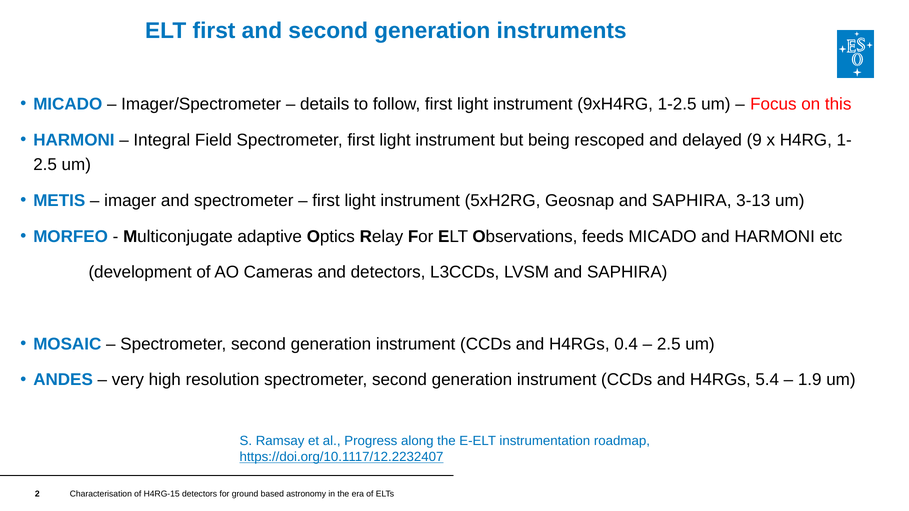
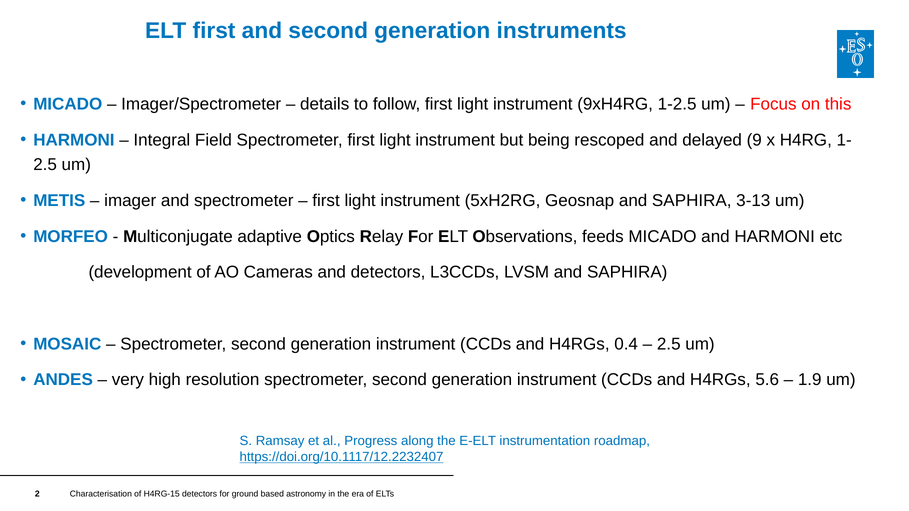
5.4: 5.4 -> 5.6 (767, 380)
